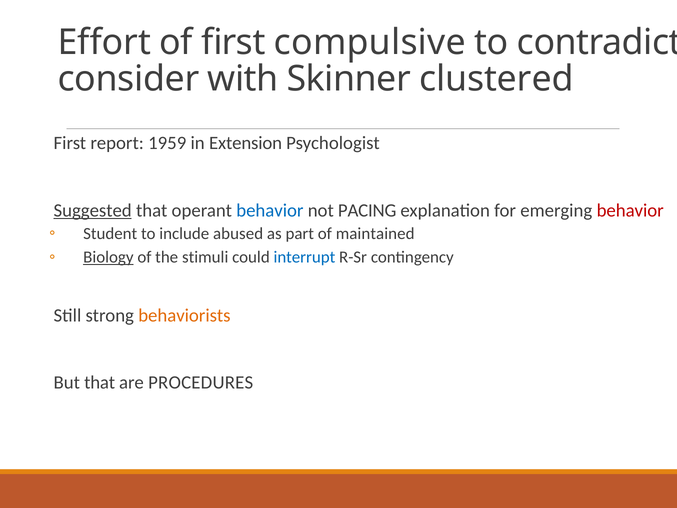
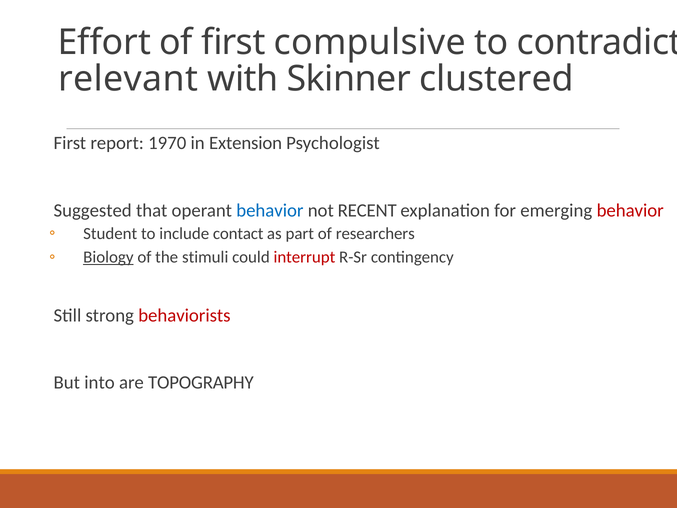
consider: consider -> relevant (128, 79)
1959: 1959 -> 1970 (167, 143)
Suggested underline: present -> none (93, 210)
PACING: PACING -> RECENT (367, 210)
abused: abused -> contact (238, 233)
maintained: maintained -> researchers (375, 233)
interrupt colour: blue -> red (304, 257)
behaviorists colour: orange -> red (184, 315)
But that: that -> into (100, 383)
PROCEDURES: PROCEDURES -> TOPOGRAPHY (201, 383)
